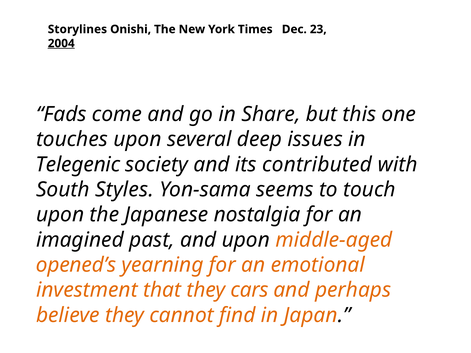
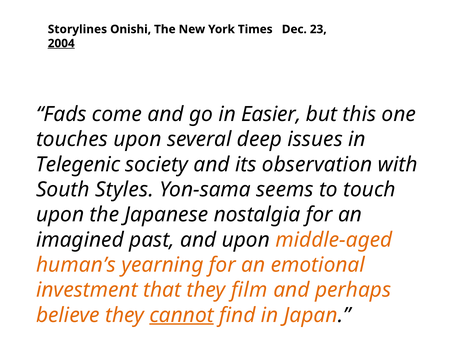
Share: Share -> Easier (271, 114)
contributed: contributed -> observation (317, 165)
opened’s: opened’s -> human’s (76, 265)
cars: cars -> film (249, 290)
cannot underline: none -> present (182, 315)
